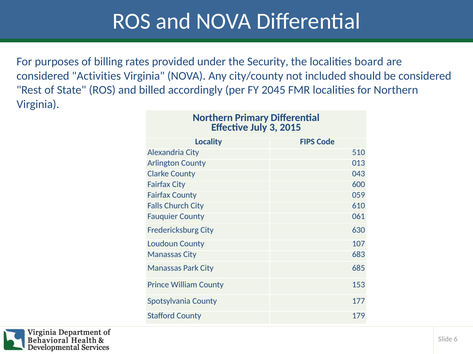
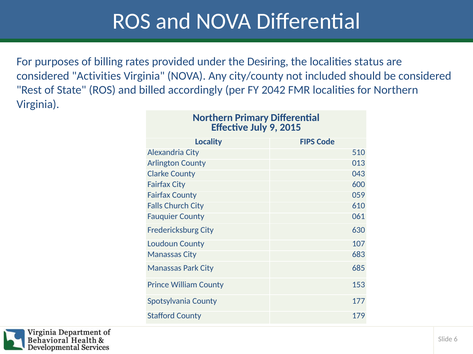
Security: Security -> Desiring (268, 62)
board: board -> status (369, 62)
2045: 2045 -> 2042 (273, 90)
3: 3 -> 9 (273, 128)
